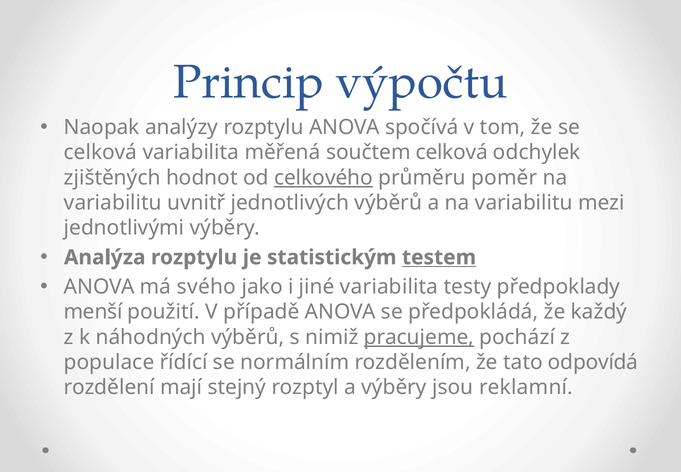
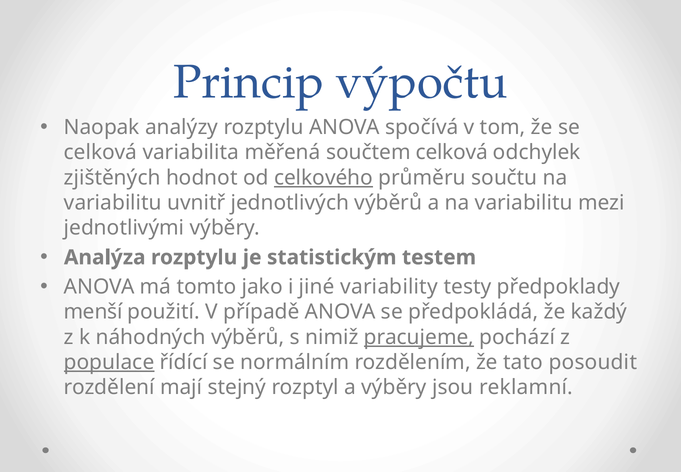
poměr: poměr -> součtu (504, 177)
testem underline: present -> none (439, 257)
svého: svého -> tomto (207, 286)
jiné variabilita: variabilita -> variability (389, 286)
populace underline: none -> present (109, 362)
odpovídá: odpovídá -> posoudit (593, 362)
